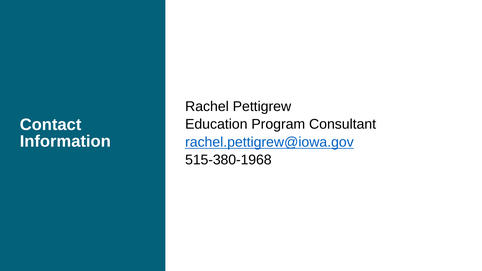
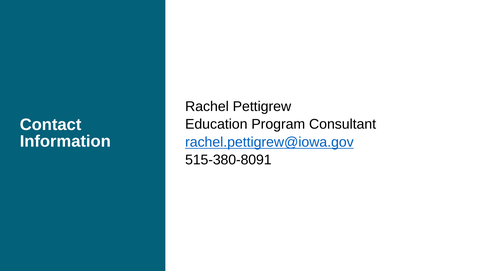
515-380-1968: 515-380-1968 -> 515-380-8091 (228, 160)
